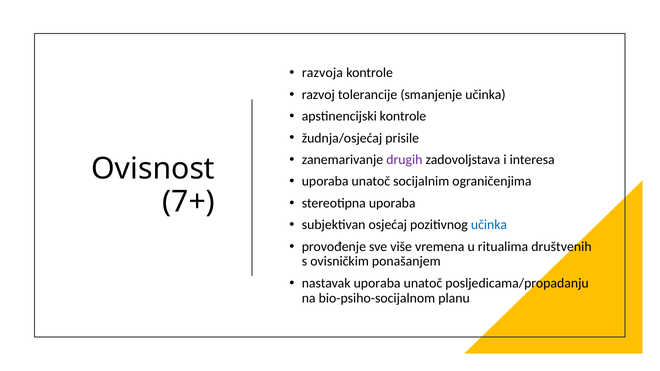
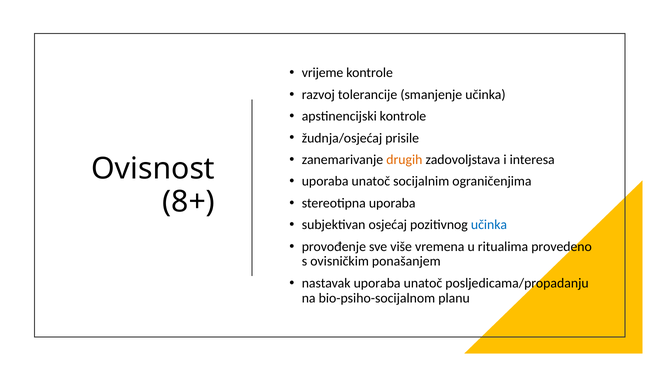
razvoja: razvoja -> vrijeme (323, 73)
drugih colour: purple -> orange (404, 160)
7+: 7+ -> 8+ (189, 202)
društvenih: društvenih -> provedeno (562, 247)
